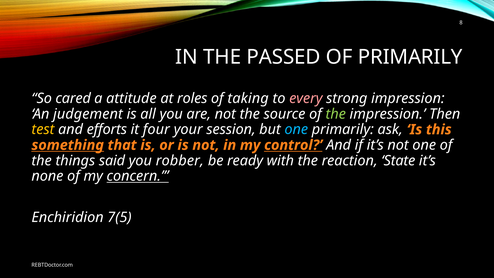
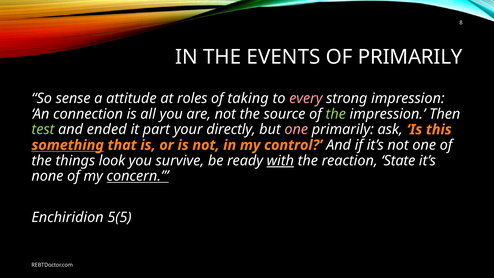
PASSED: PASSED -> EVENTS (284, 57)
cared: cared -> sense (73, 98)
judgement: judgement -> connection (88, 114)
test colour: yellow -> light green (43, 130)
efforts: efforts -> ended (107, 130)
four: four -> part (156, 130)
session: session -> directly (231, 130)
one colour: light blue -> pink (296, 130)
control underline: present -> none (293, 145)
said: said -> look (112, 161)
robber: robber -> survive (180, 161)
with underline: none -> present (280, 161)
7(5: 7(5 -> 5(5 (119, 217)
